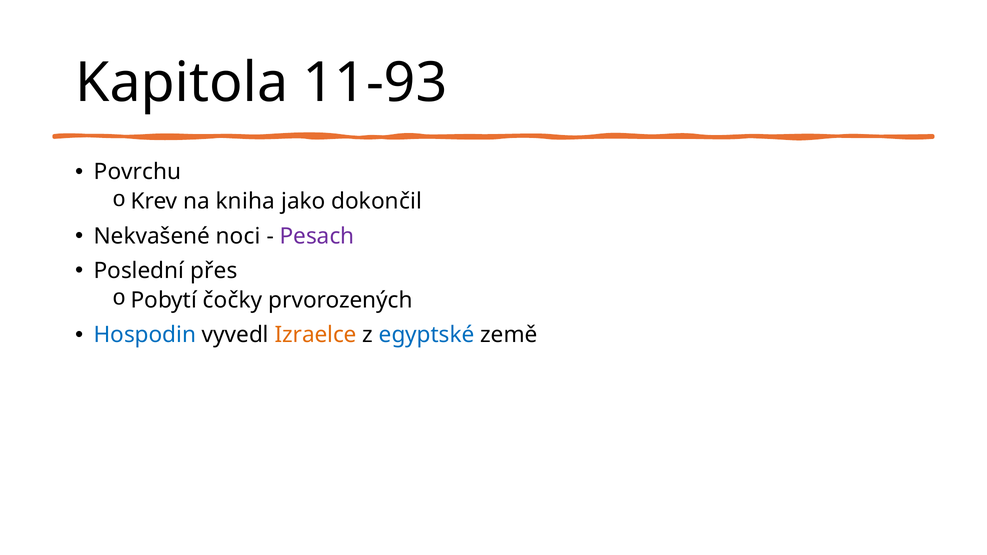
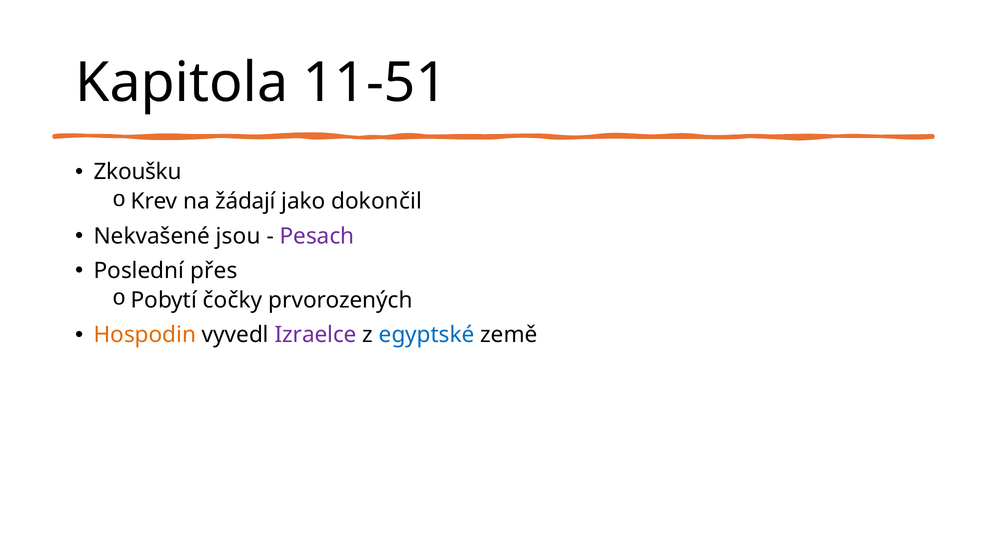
11-93: 11-93 -> 11-51 (375, 83)
Povrchu: Povrchu -> Zkoušku (138, 172)
kniha: kniha -> žádají (246, 201)
noci: noci -> jsou (238, 236)
Hospodin colour: blue -> orange (145, 335)
Izraelce colour: orange -> purple (316, 335)
